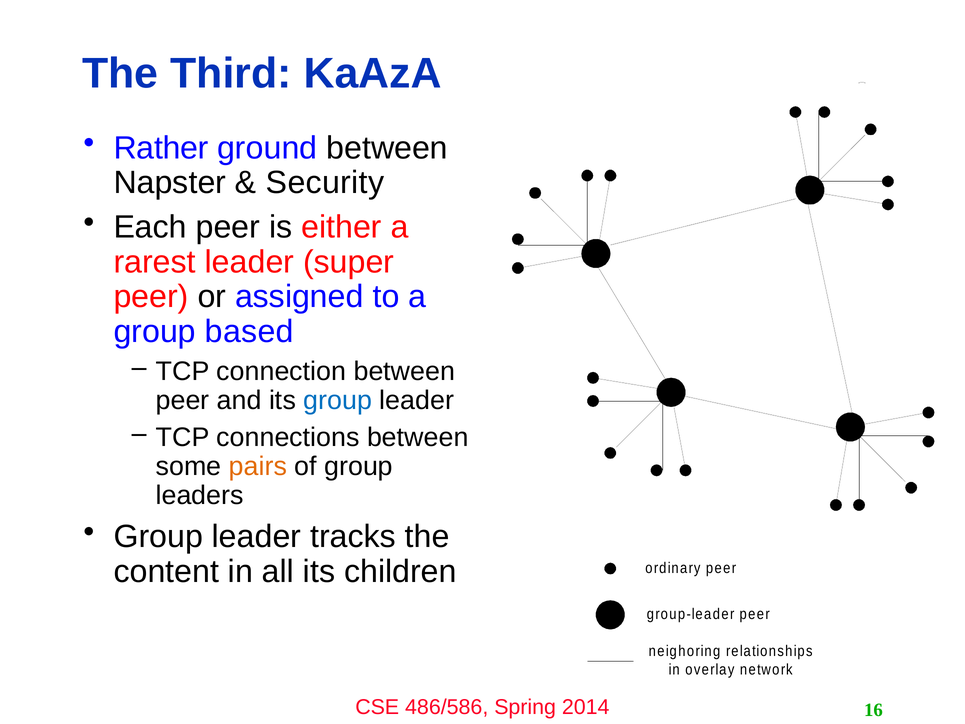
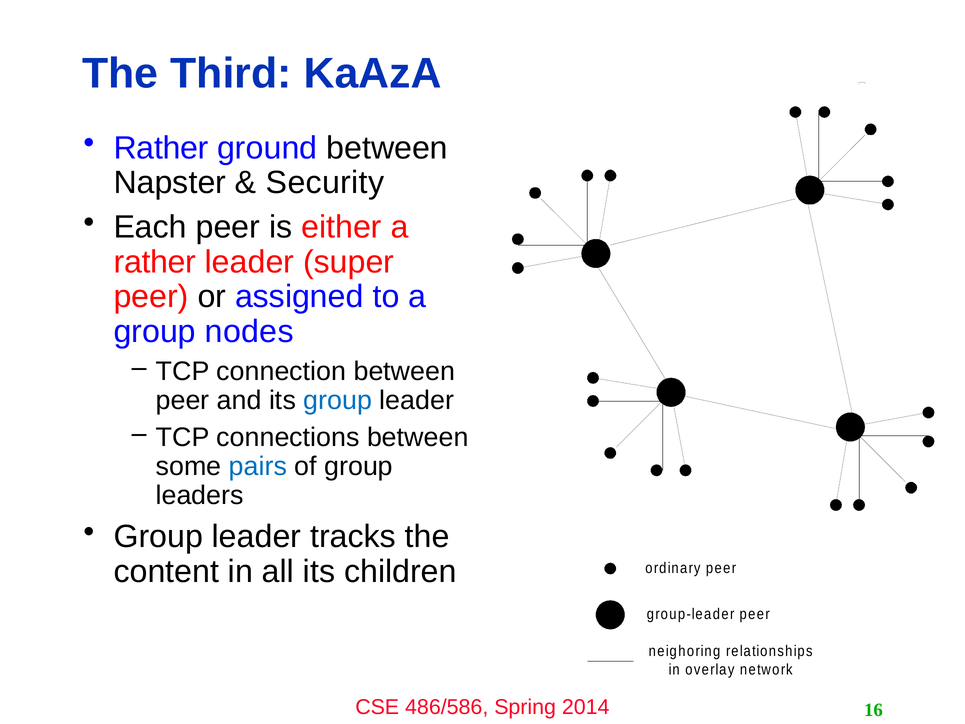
rarest: rarest -> rather (155, 262)
based: based -> nodes (249, 331)
pairs colour: orange -> blue (258, 466)
